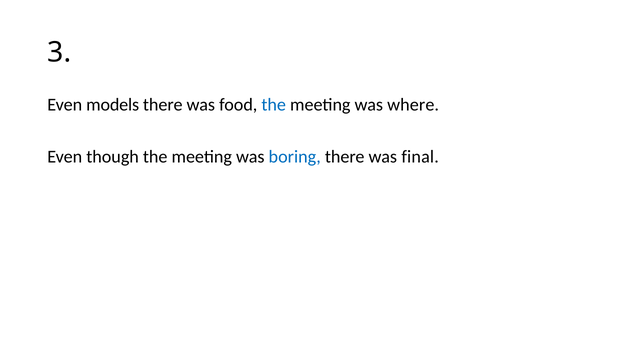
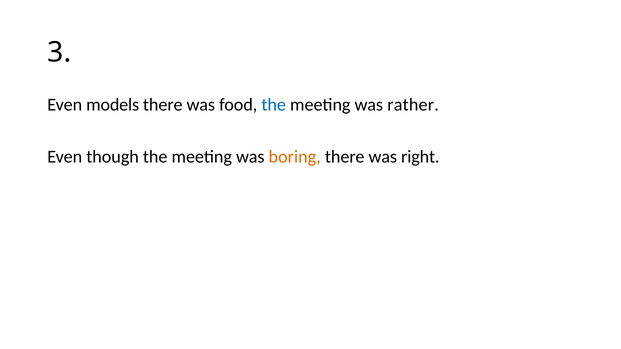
where: where -> rather (413, 105)
boring colour: blue -> orange (295, 157)
final: final -> right (420, 157)
